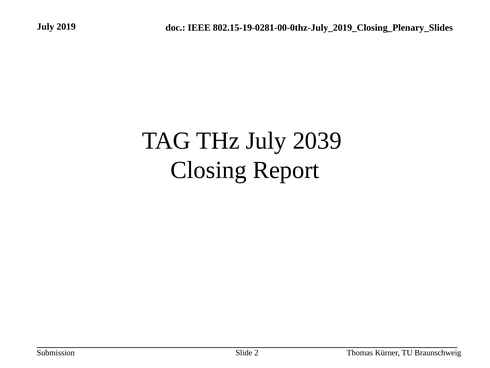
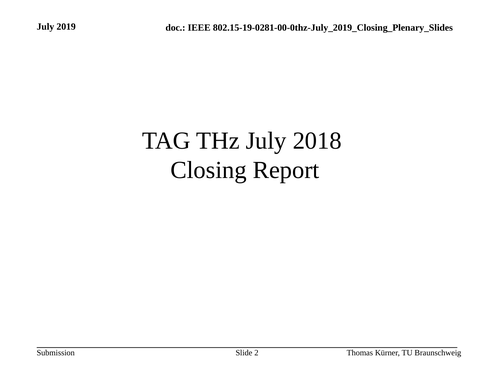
2039: 2039 -> 2018 (317, 141)
